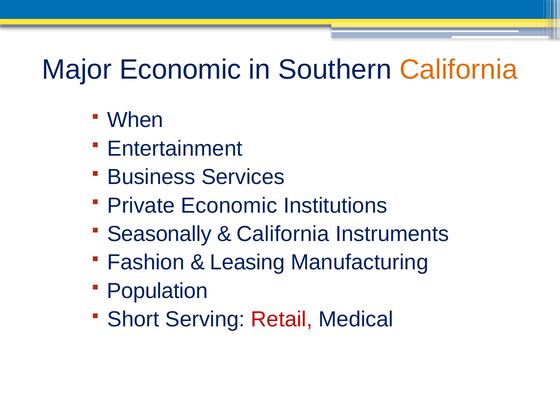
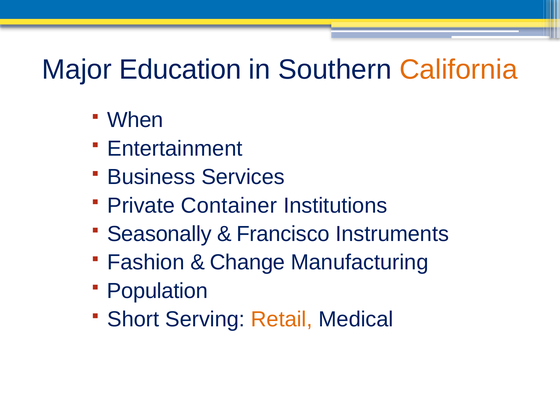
Major Economic: Economic -> Education (180, 70)
Private Economic: Economic -> Container (229, 205)
California: California -> Francisco (283, 234)
Leasing: Leasing -> Change (247, 262)
Retail colour: red -> orange (282, 319)
